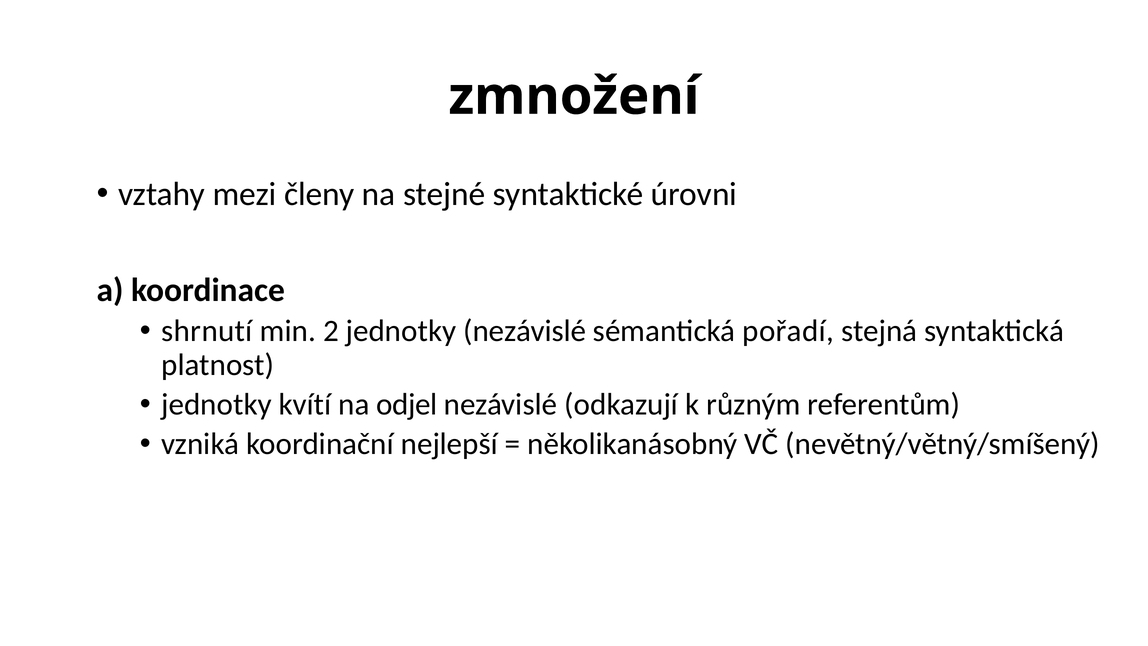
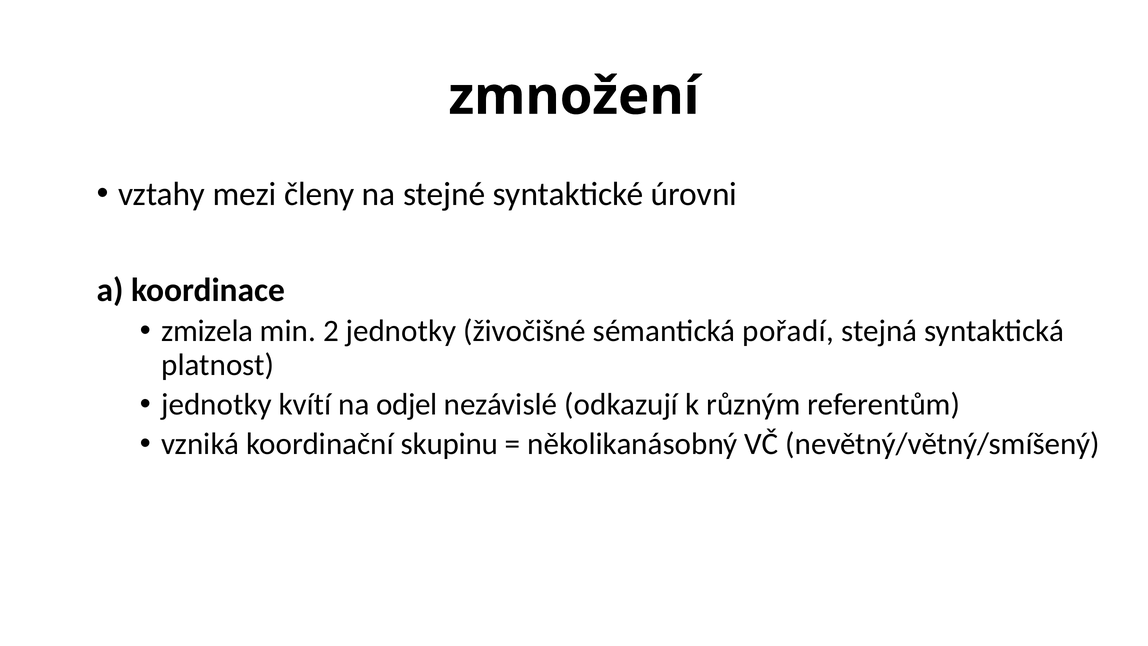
shrnutí: shrnutí -> zmizela (207, 331)
jednotky nezávislé: nezávislé -> živočišné (525, 331)
nejlepší: nejlepší -> skupinu (449, 444)
